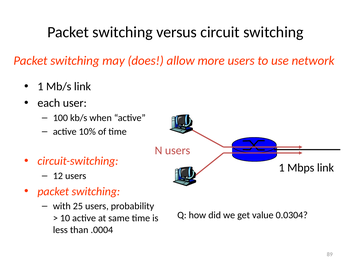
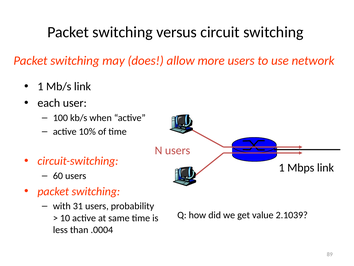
12: 12 -> 60 (58, 176)
25: 25 -> 31 (78, 206)
0.0304: 0.0304 -> 2.1039 (292, 215)
